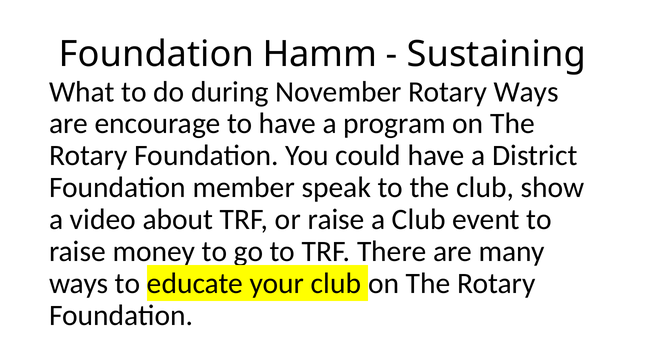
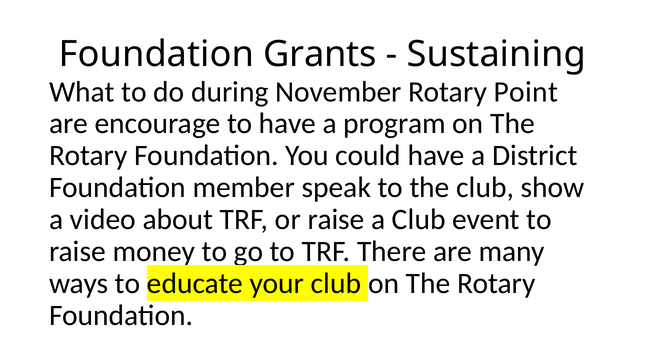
Hamm: Hamm -> Grants (320, 54)
Rotary Ways: Ways -> Point (526, 92)
